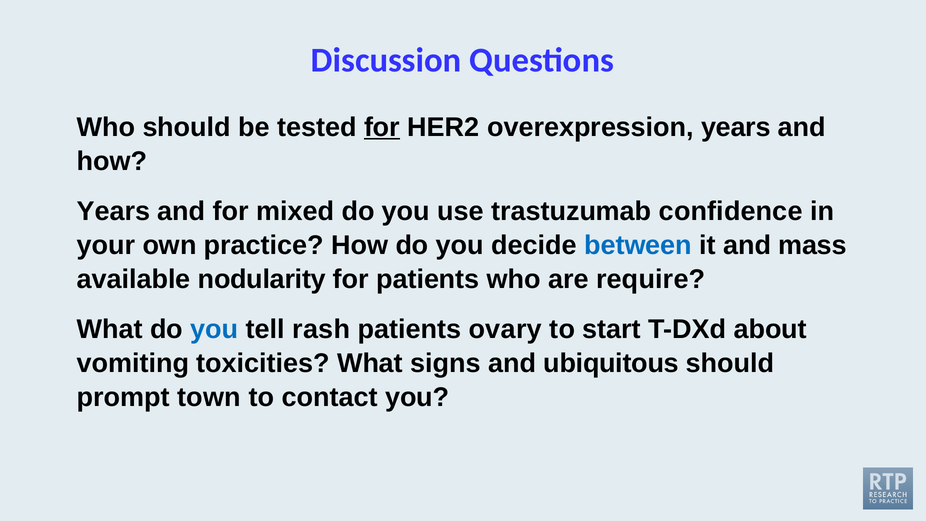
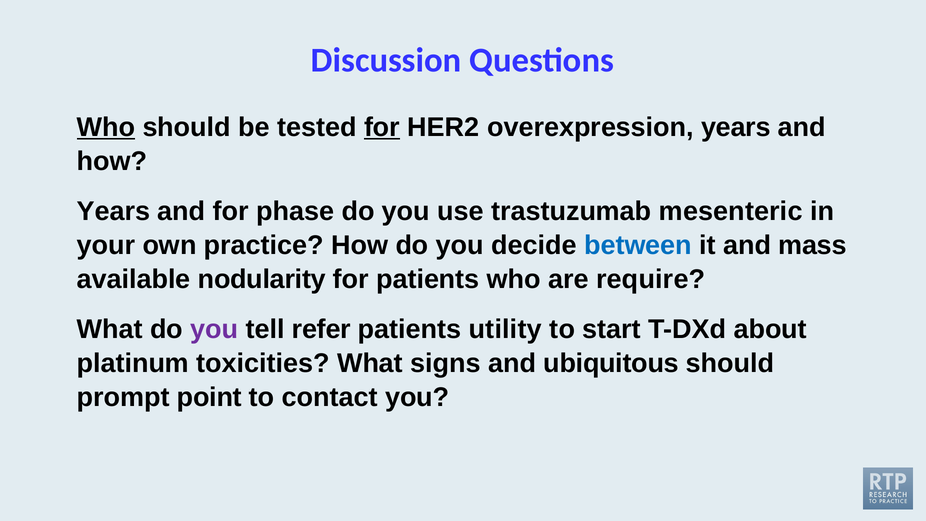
Who underline: none -> present (106, 127)
mixed: mixed -> phase (295, 211)
confidence: confidence -> mesenteric (731, 211)
you colour: blue -> purple (214, 329)
rash: rash -> refer (321, 329)
ovary: ovary -> utility (505, 329)
vomiting: vomiting -> platinum (133, 363)
town: town -> point (209, 397)
